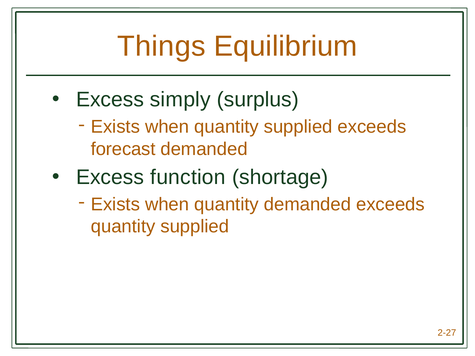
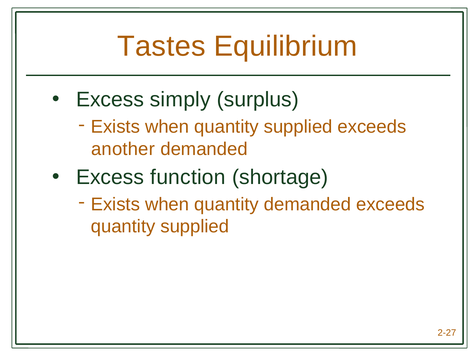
Things: Things -> Tastes (161, 46)
forecast: forecast -> another (123, 149)
